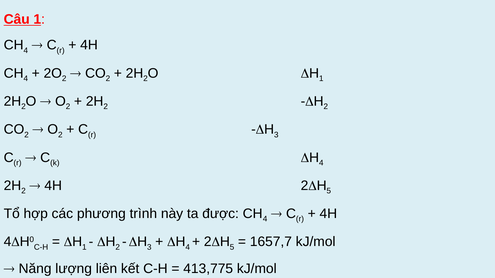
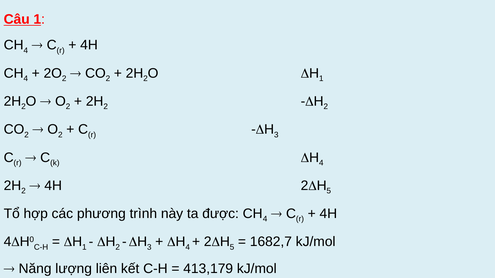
1657,7: 1657,7 -> 1682,7 (271, 242)
413,775: 413,775 -> 413,179 (208, 269)
